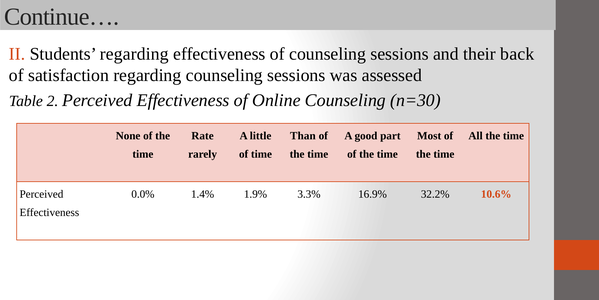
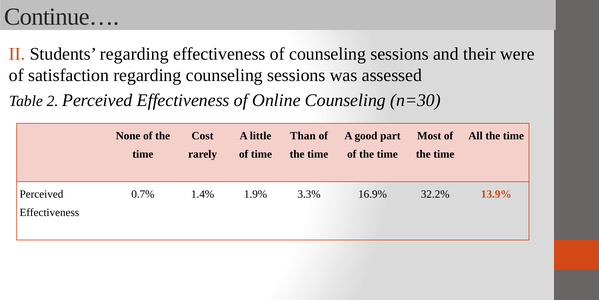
back: back -> were (517, 54)
Rate: Rate -> Cost (203, 136)
0.0%: 0.0% -> 0.7% (143, 194)
10.6%: 10.6% -> 13.9% (496, 194)
